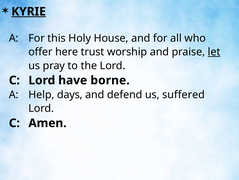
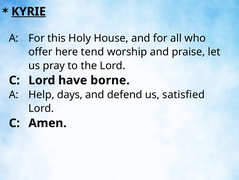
trust: trust -> tend (92, 52)
let underline: present -> none (214, 52)
suffered: suffered -> satisfied (184, 94)
